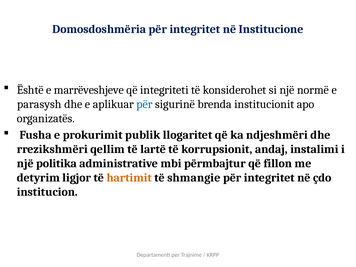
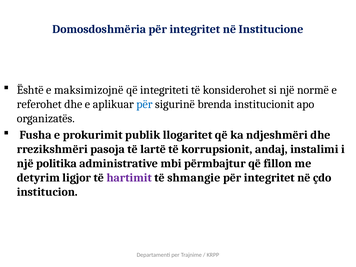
marrëveshjeve: marrëveshjeve -> maksimizojnë (89, 90)
parasysh: parasysh -> referohet (39, 104)
qellim: qellim -> pasoja (108, 149)
hartimit colour: orange -> purple (129, 178)
